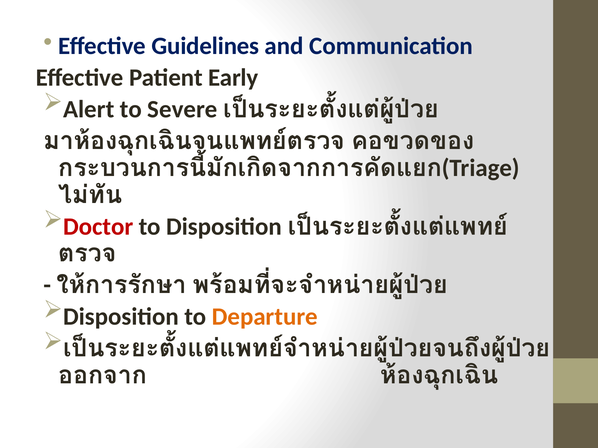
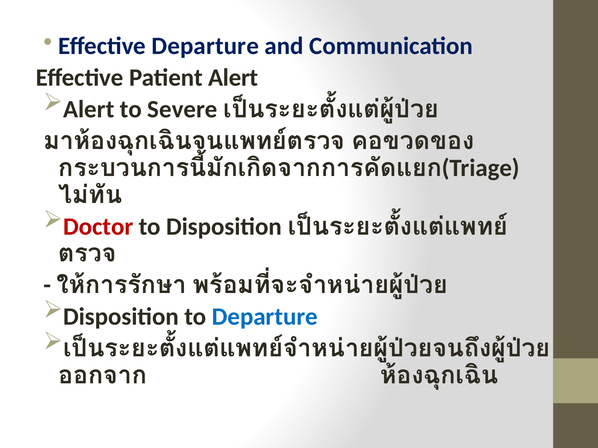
Effective Guidelines: Guidelines -> Departure (205, 46)
Patient Early: Early -> Alert (233, 78)
Departure colour: orange -> blue (265, 317)
